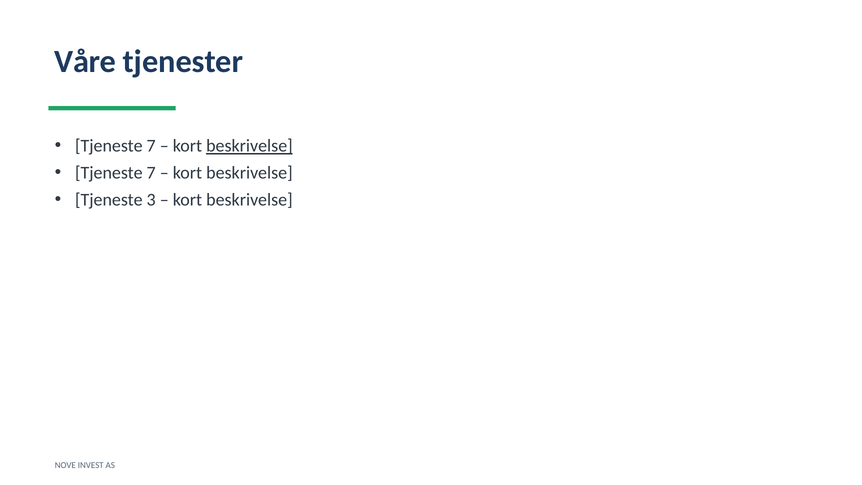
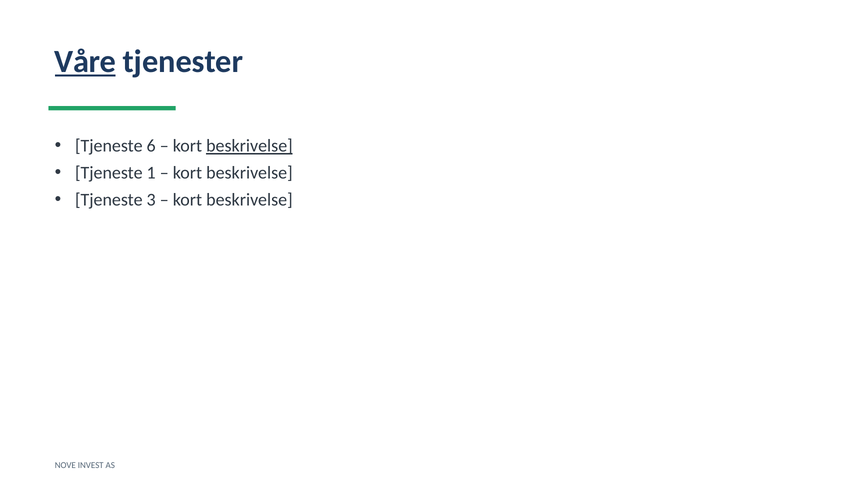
Våre underline: none -> present (85, 62)
7: 7 -> 6 (151, 146)
7: 7 -> 1 (151, 173)
